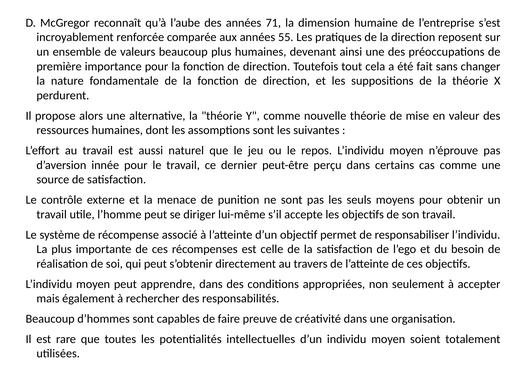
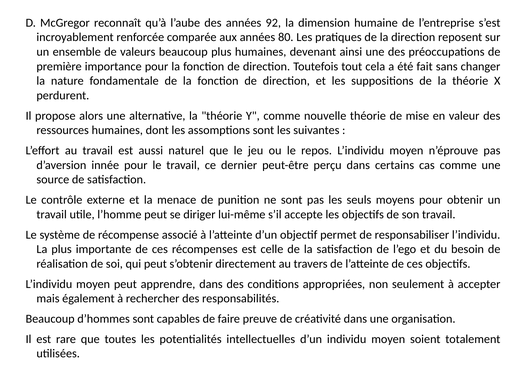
71: 71 -> 92 (273, 23)
55: 55 -> 80 (286, 37)
